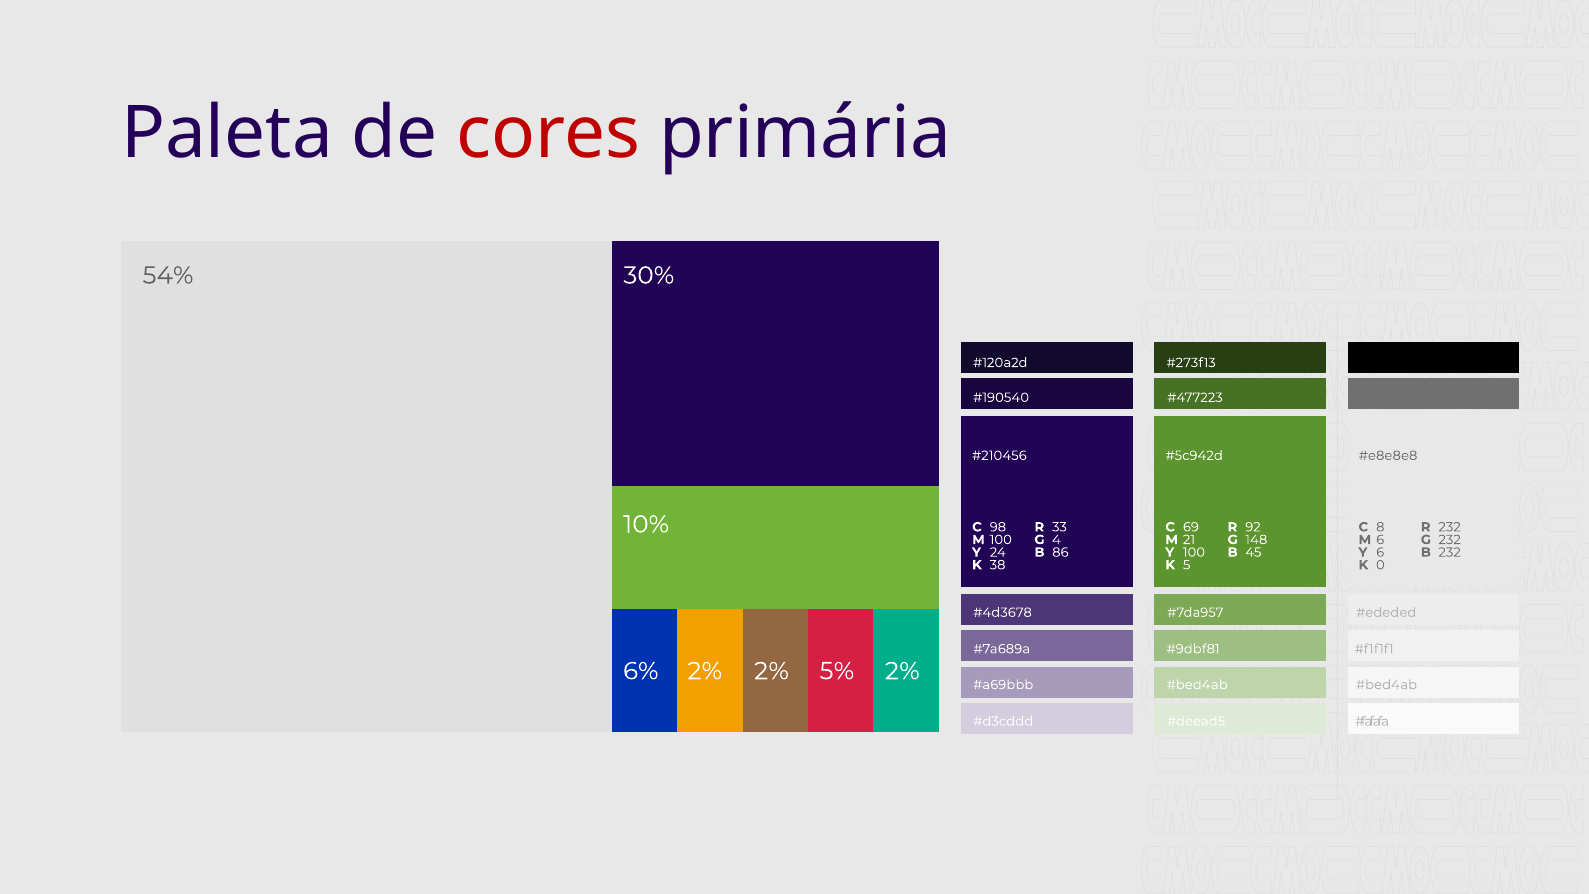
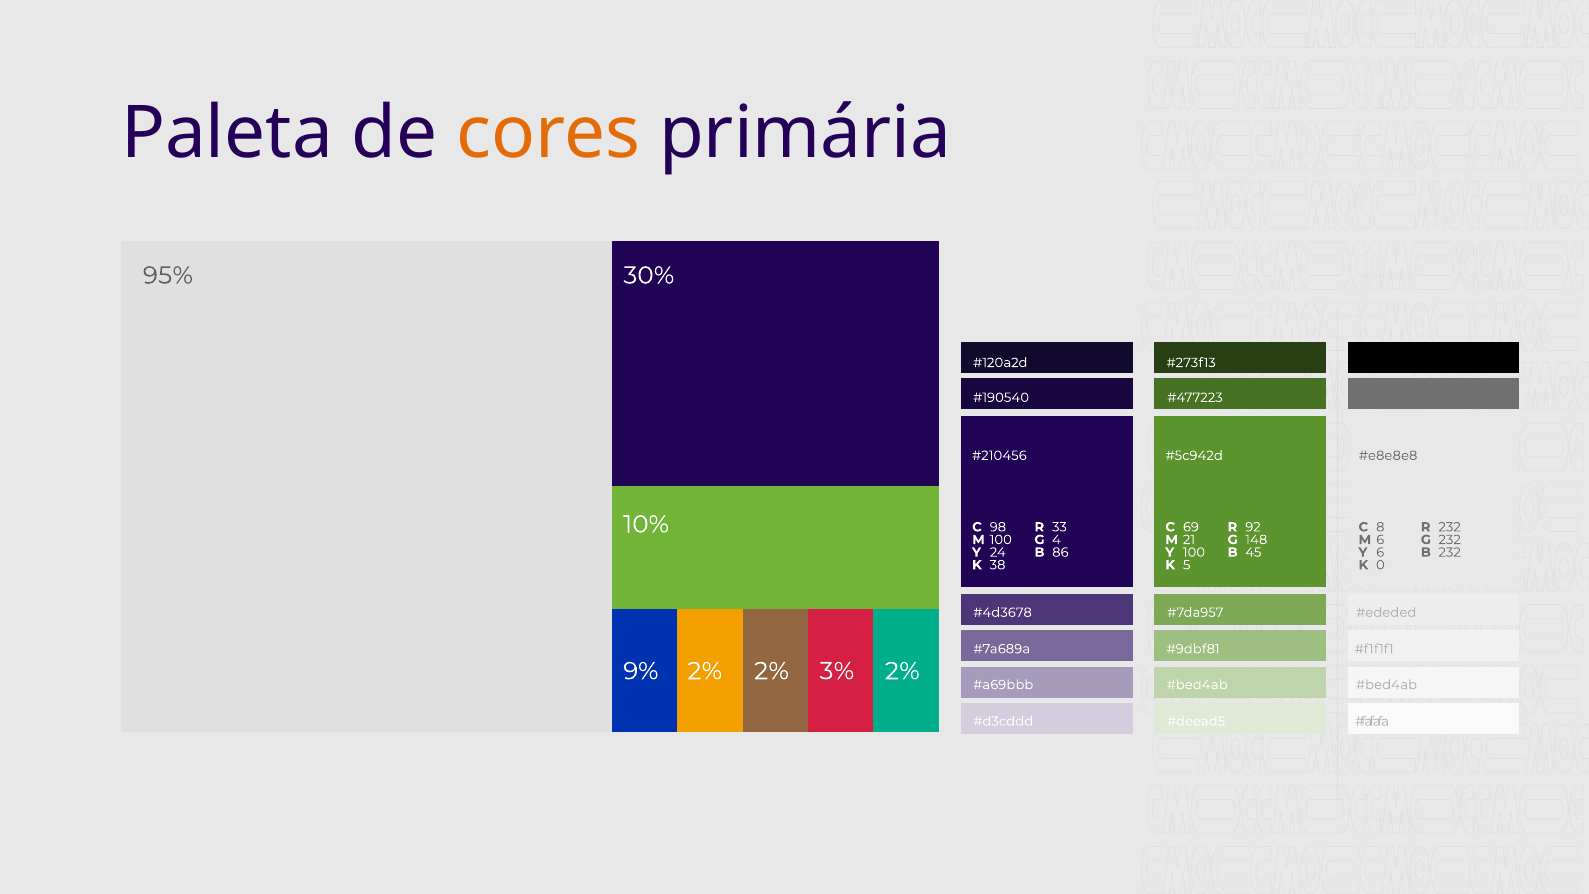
cores colour: red -> orange (549, 133)
54%: 54% -> 95% (168, 275)
6%: 6% -> 9% (641, 671)
5%: 5% -> 3% (837, 671)
